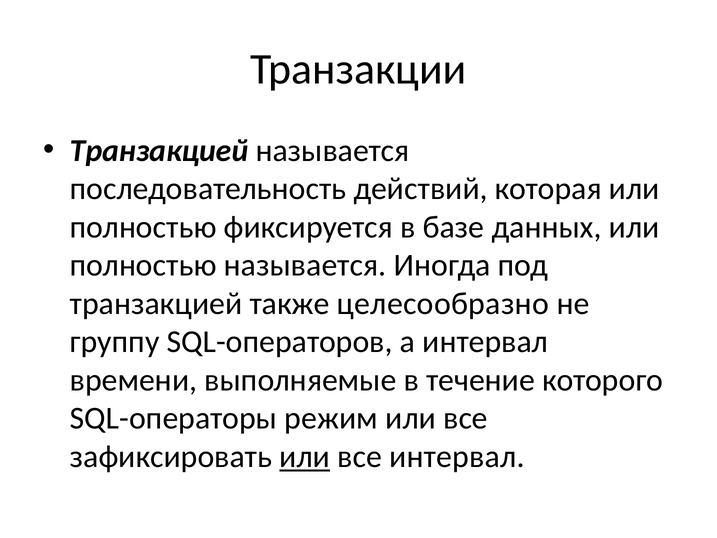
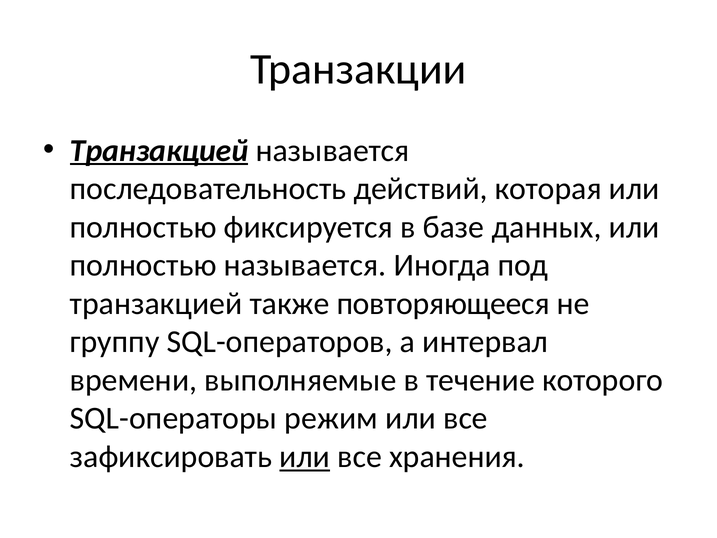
Транзакцией underline: none -> present (159, 150)
целесообразно: целесообразно -> повторяющееся (443, 303)
все интервал: интервал -> хранения (457, 456)
